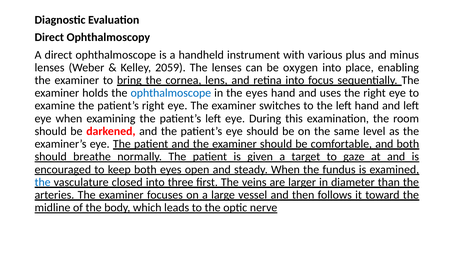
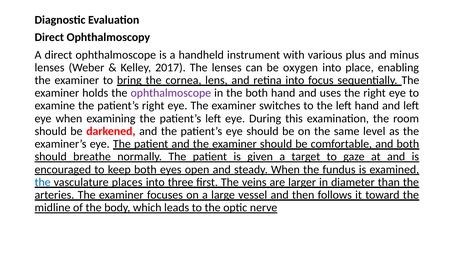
2059: 2059 -> 2017 (170, 68)
ophthalmoscope colour: blue -> purple (171, 93)
the eyes: eyes -> both (257, 93)
closed: closed -> places (127, 182)
